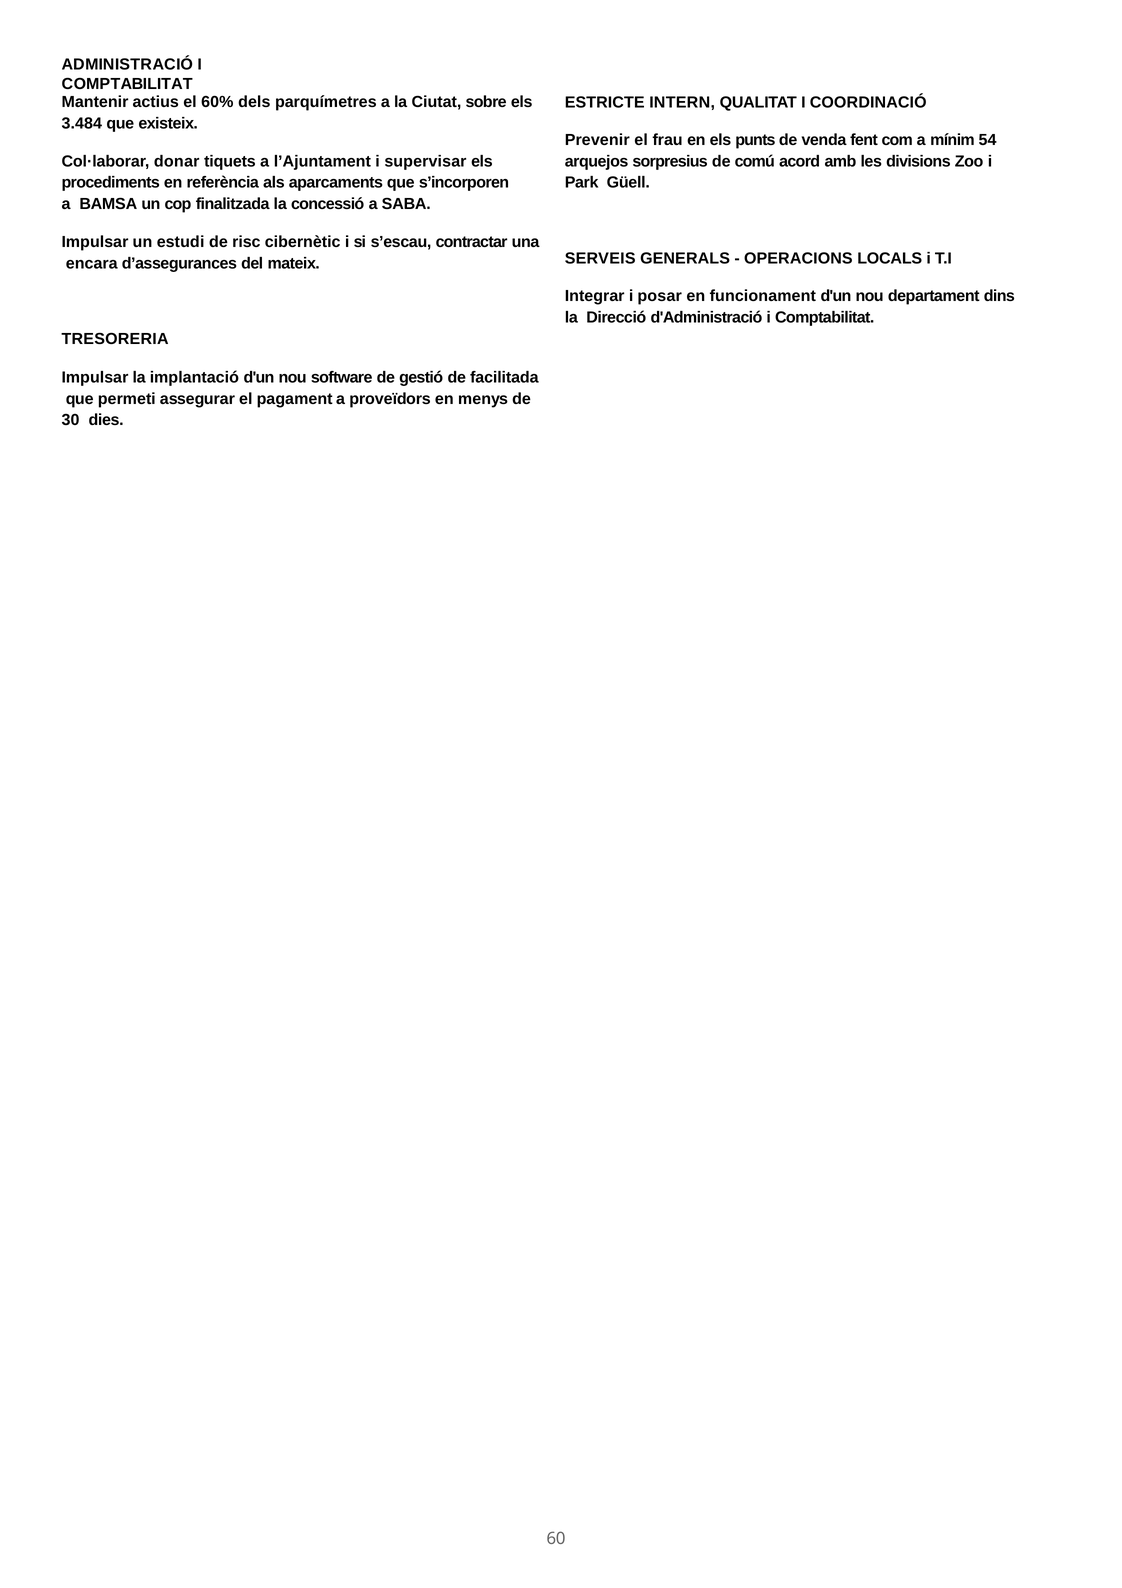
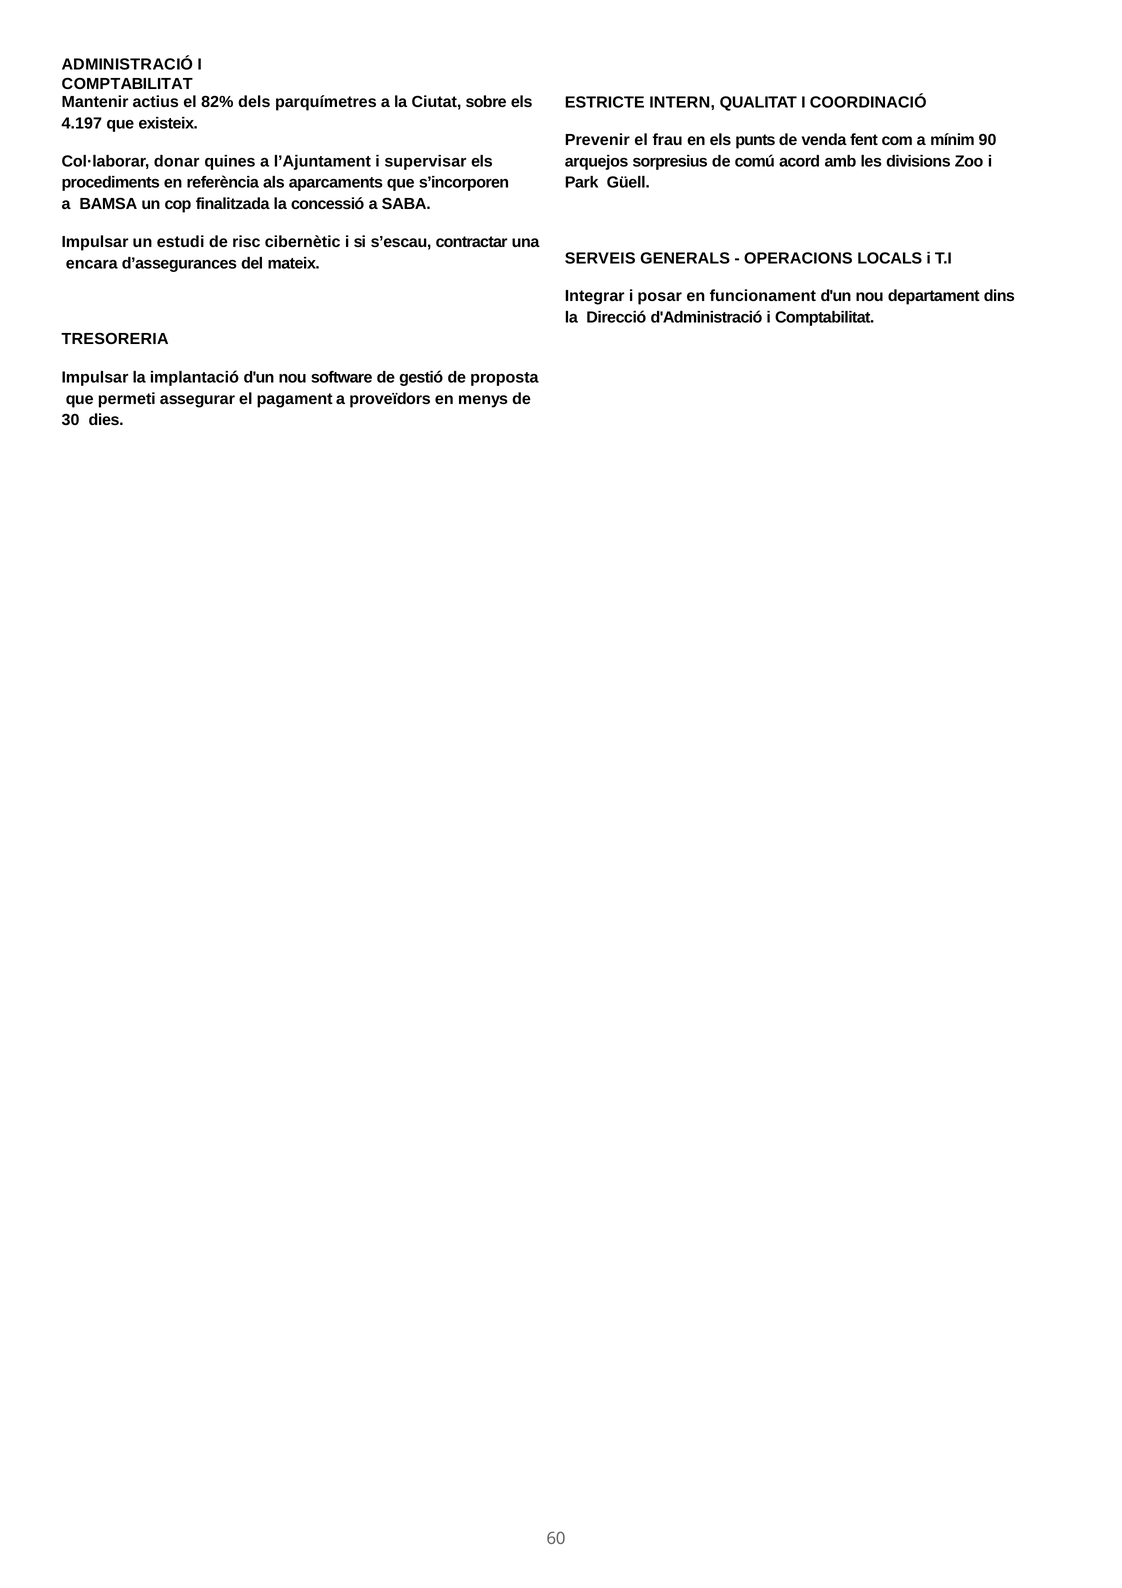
60%: 60% -> 82% (217, 102)
3.484: 3.484 -> 4.197 (82, 124)
54: 54 -> 90 (988, 140)
tiquets: tiquets -> quines (230, 161)
facilitada: facilitada -> proposta (504, 377)
